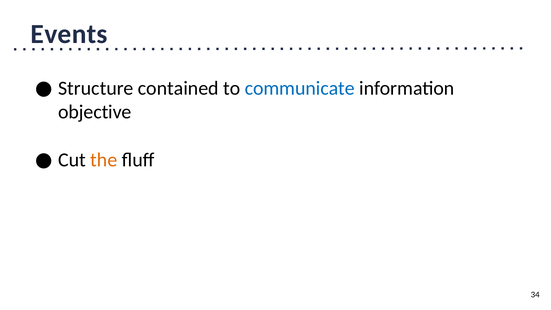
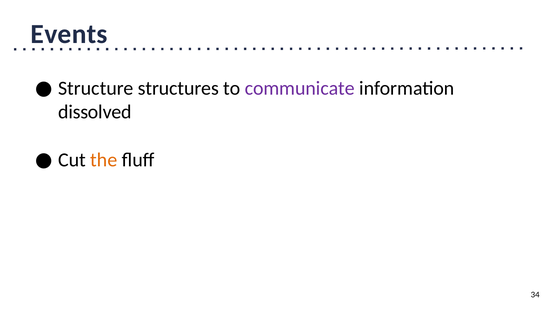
contained: contained -> structures (178, 88)
communicate colour: blue -> purple (300, 88)
objective: objective -> dissolved (95, 112)
